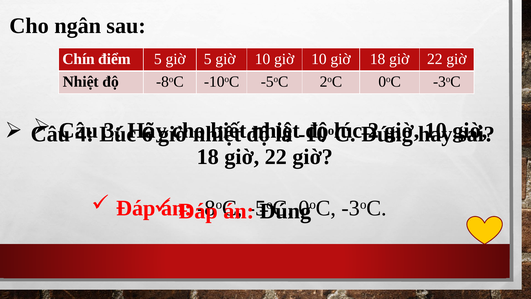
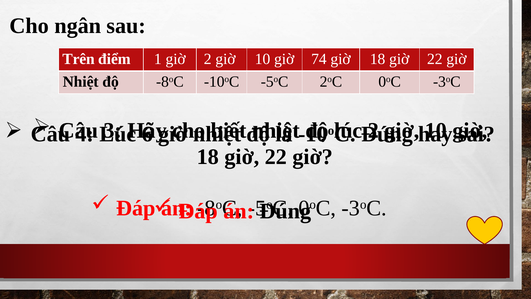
Chín: Chín -> Trên (79, 59)
điểm 5: 5 -> 1 (158, 59)
giờ 5: 5 -> 2 (208, 59)
10 giờ 10: 10 -> 74 (319, 59)
